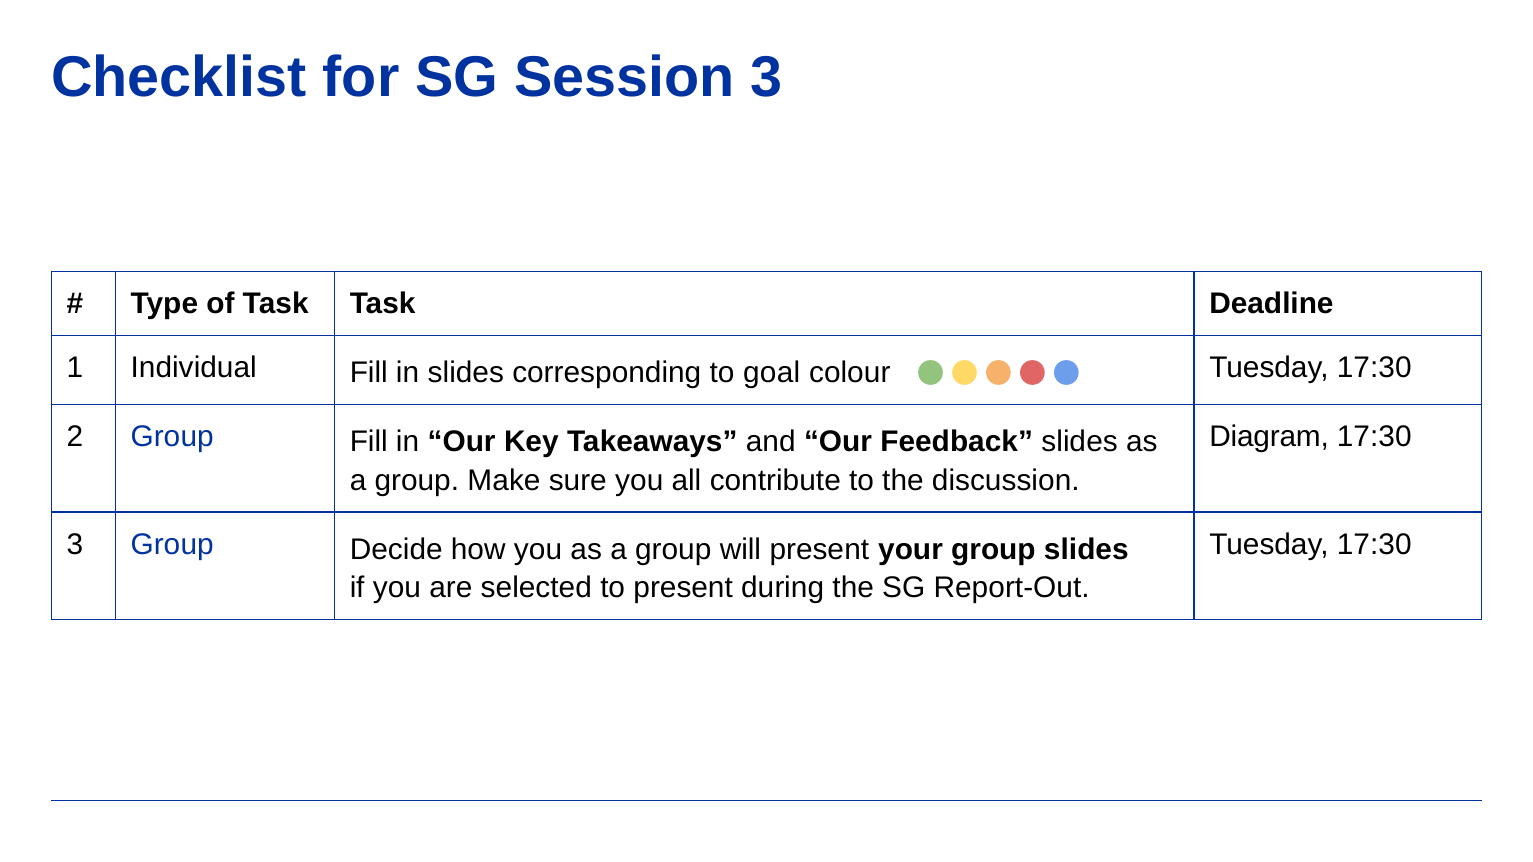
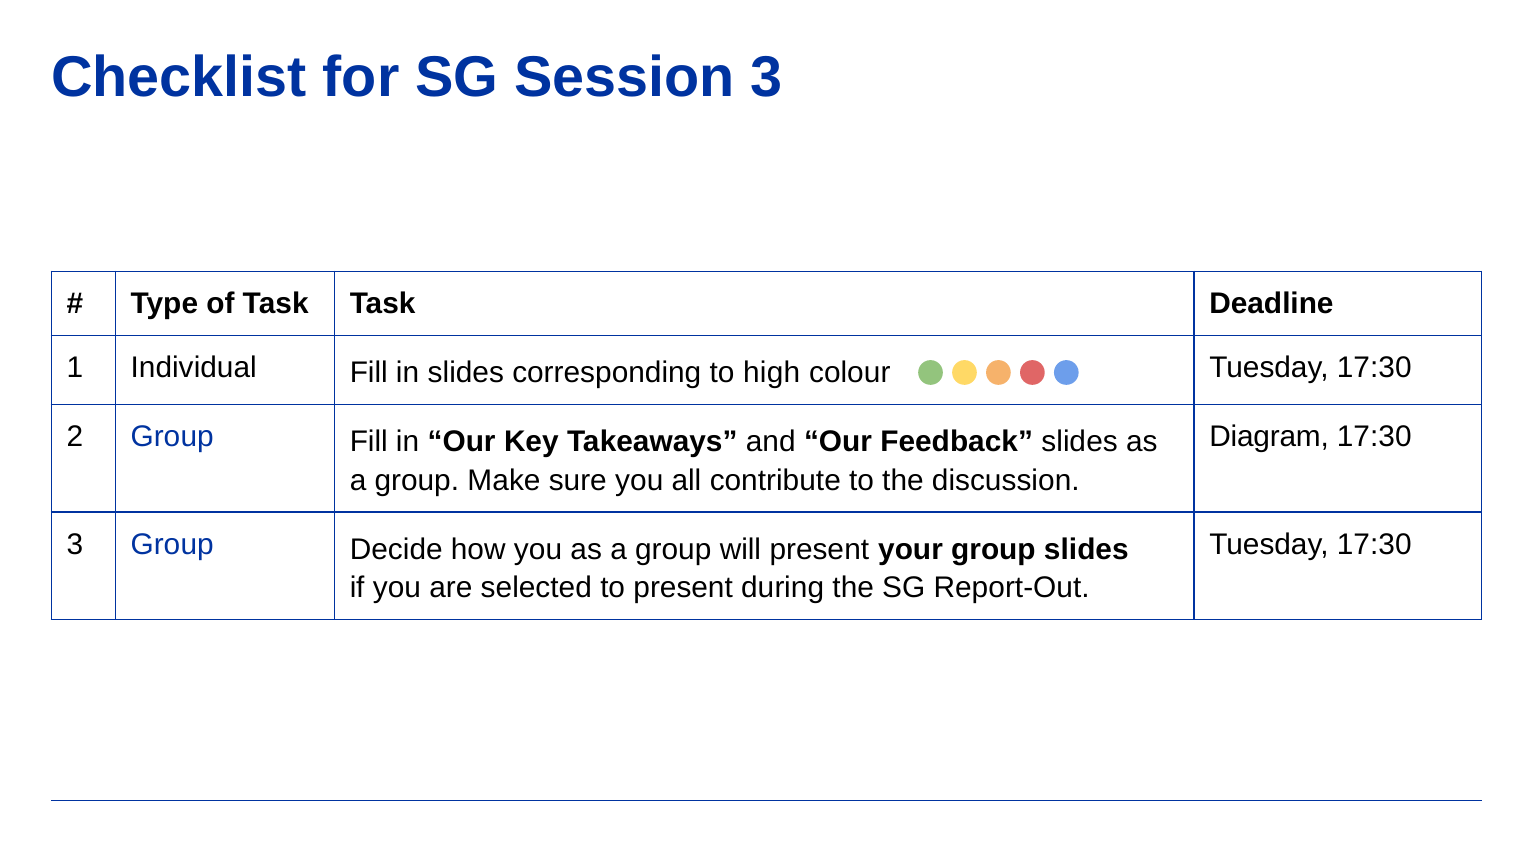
goal: goal -> high (772, 373)
